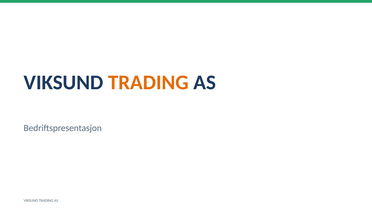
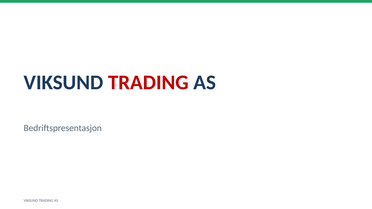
TRADING colour: orange -> red (148, 83)
